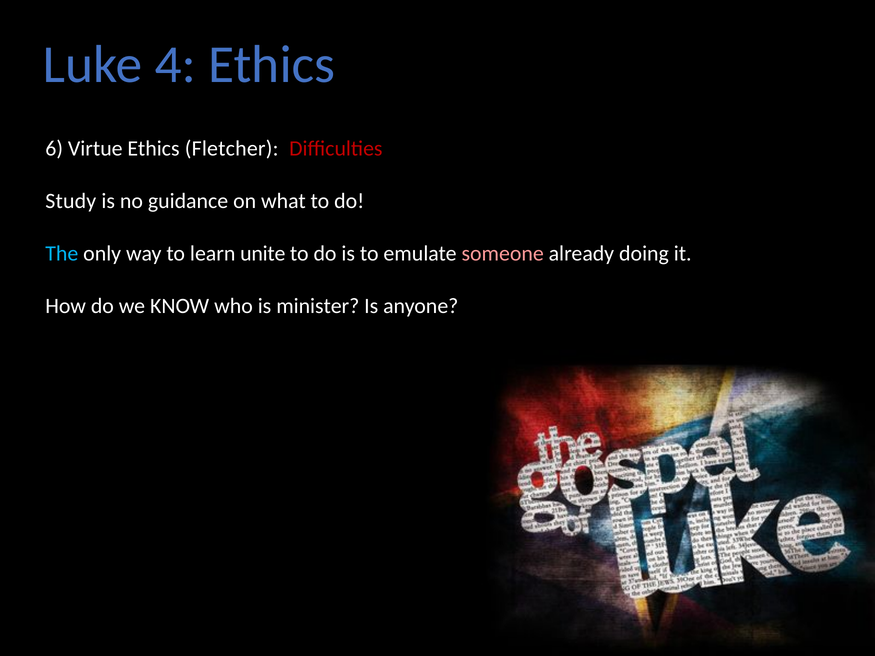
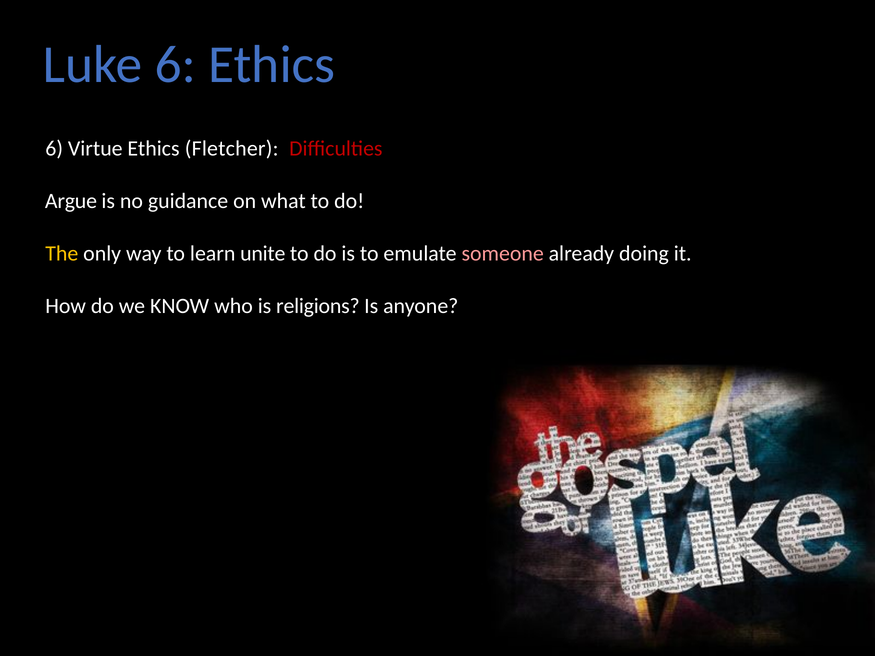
Luke 4: 4 -> 6 (175, 65)
Study: Study -> Argue (71, 201)
The colour: light blue -> yellow (62, 253)
minister: minister -> religions (318, 306)
